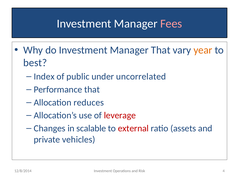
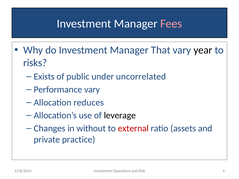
year colour: orange -> black (203, 50)
best: best -> risks (35, 63)
Index: Index -> Exists (44, 77)
Performance that: that -> vary (92, 90)
leverage colour: red -> black (120, 116)
scalable: scalable -> without (91, 129)
vehicles: vehicles -> practice (79, 140)
